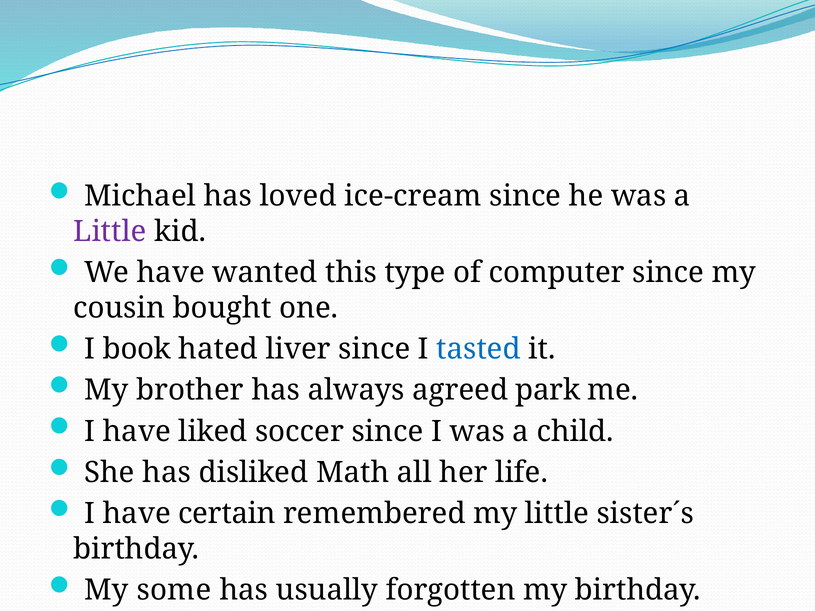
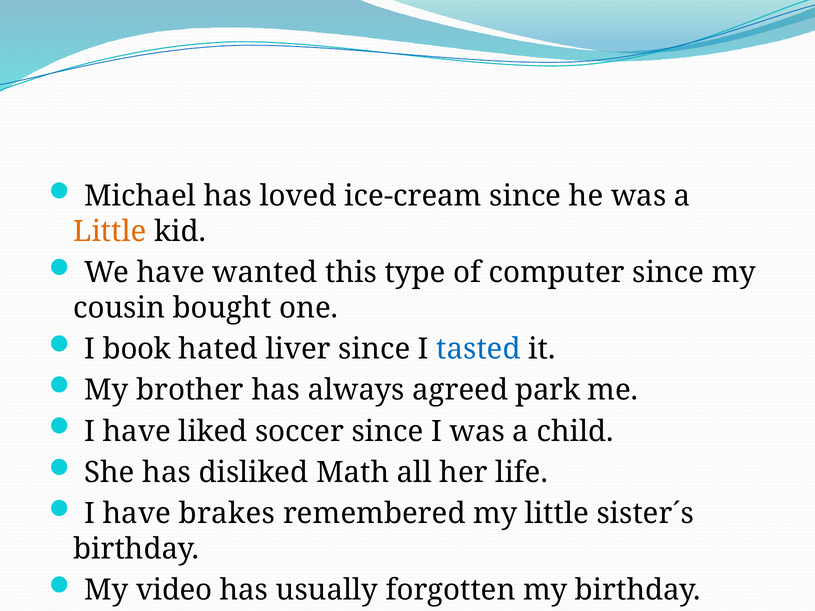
Little colour: purple -> orange (110, 232)
certain: certain -> brakes (227, 514)
some: some -> video (174, 590)
